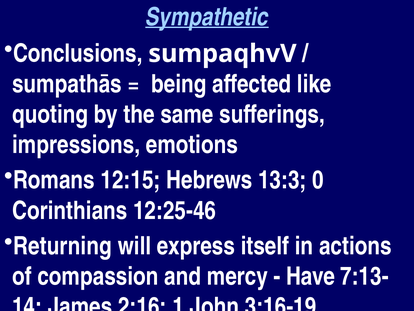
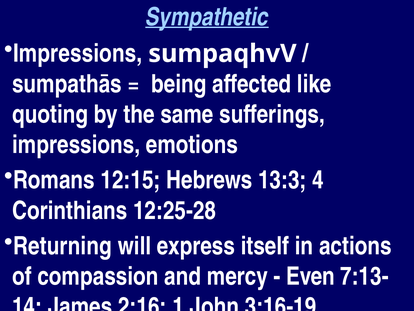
Conclusions: Conclusions -> Impressions (78, 54)
0: 0 -> 4 (318, 180)
12:25-46: 12:25-46 -> 12:25-28 (175, 210)
Have: Have -> Even (310, 276)
